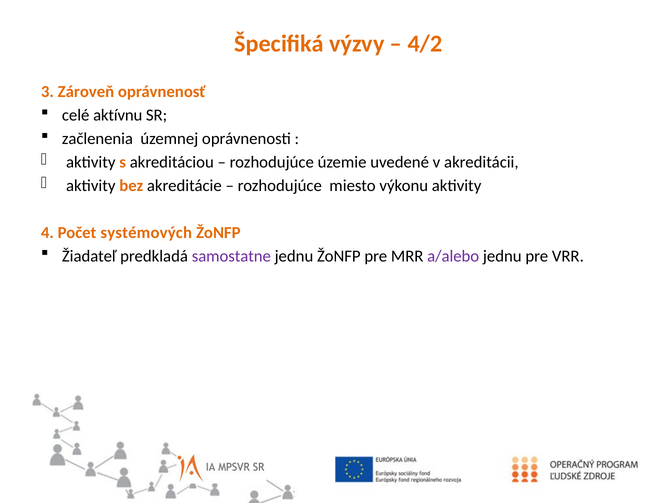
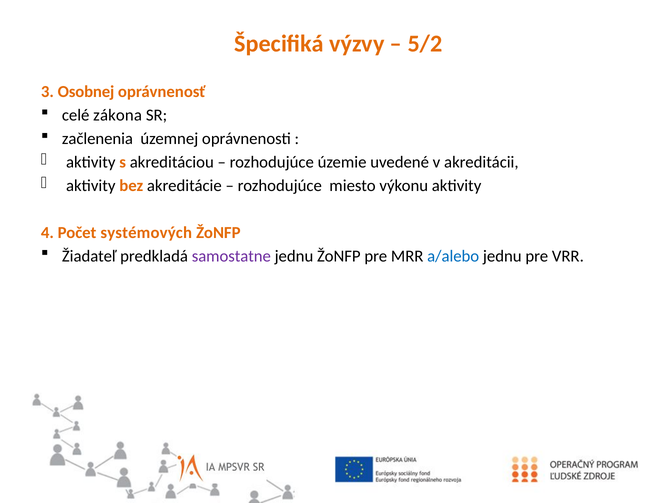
4/2: 4/2 -> 5/2 (425, 44)
Zároveň: Zároveň -> Osobnej (86, 92)
aktívnu: aktívnu -> zákona (118, 115)
a/alebo colour: purple -> blue (453, 256)
